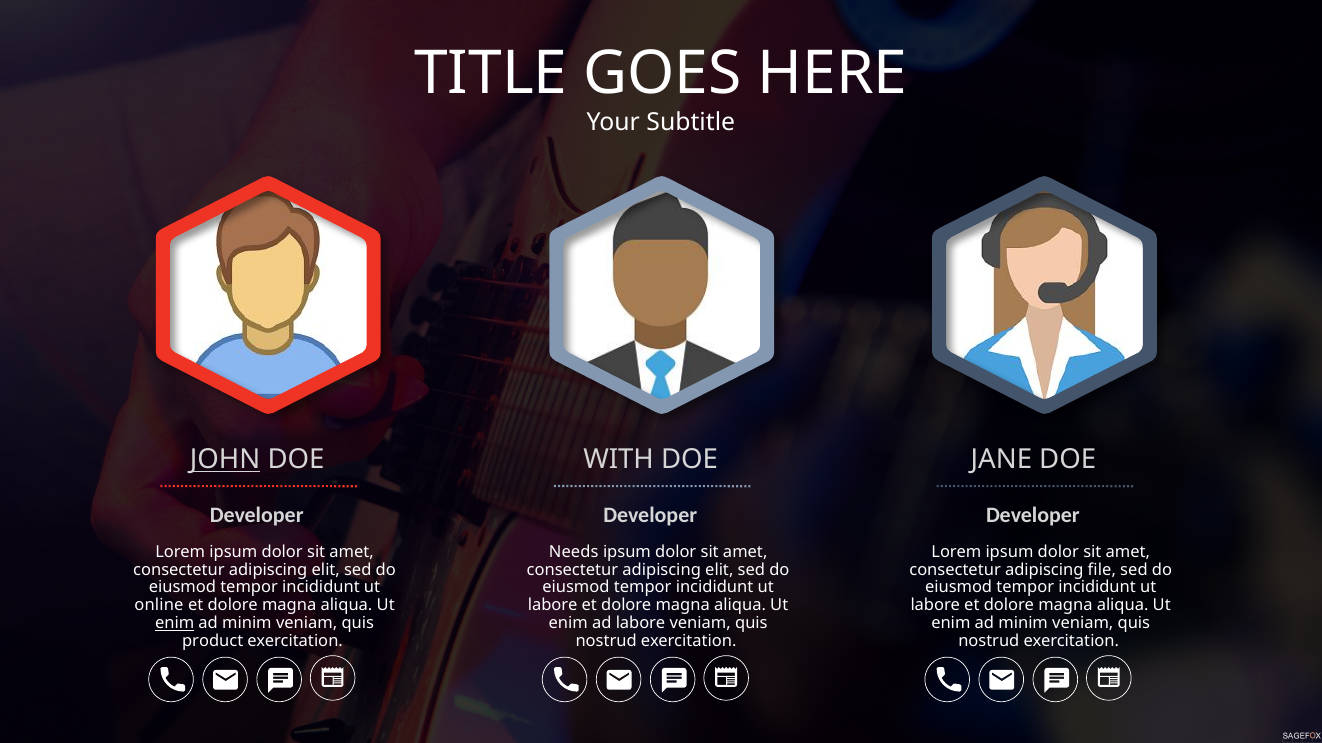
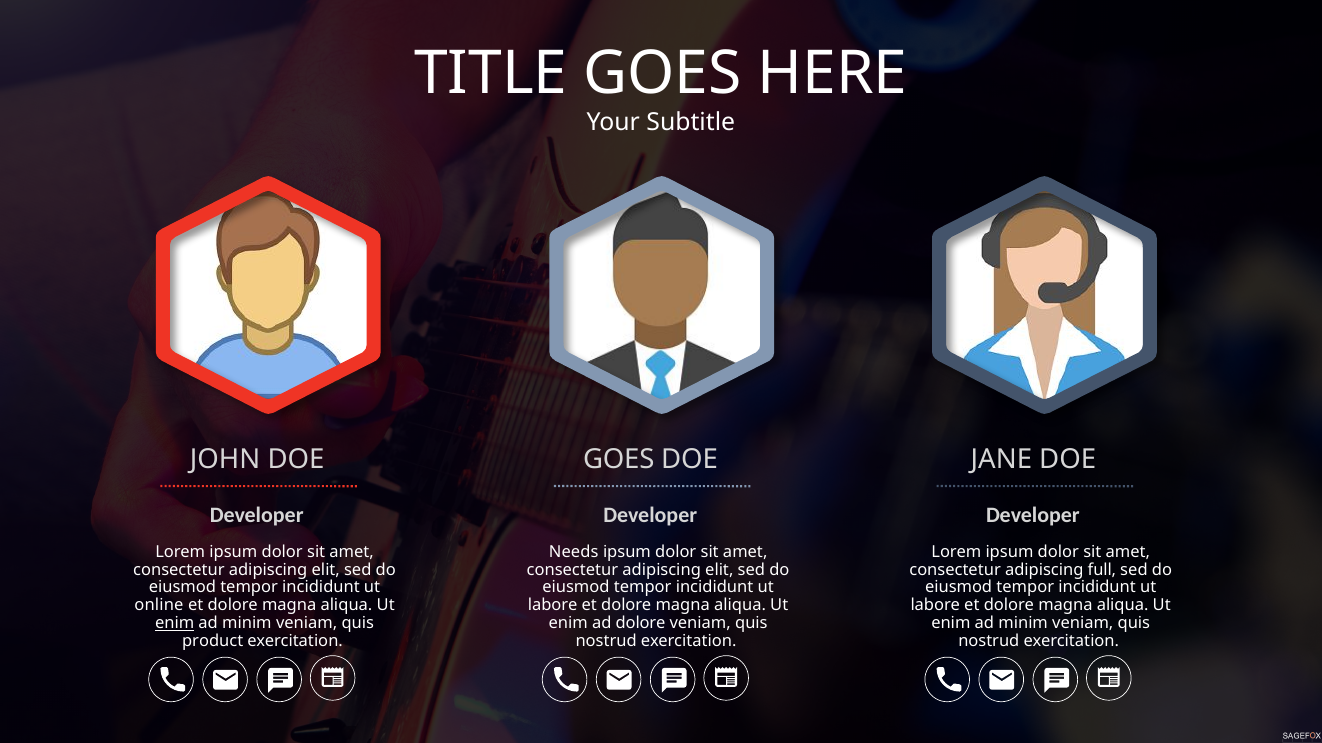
JOHN underline: present -> none (225, 460)
WITH: WITH -> GOES (619, 460)
file: file -> full (1102, 570)
ad labore: labore -> dolore (641, 624)
